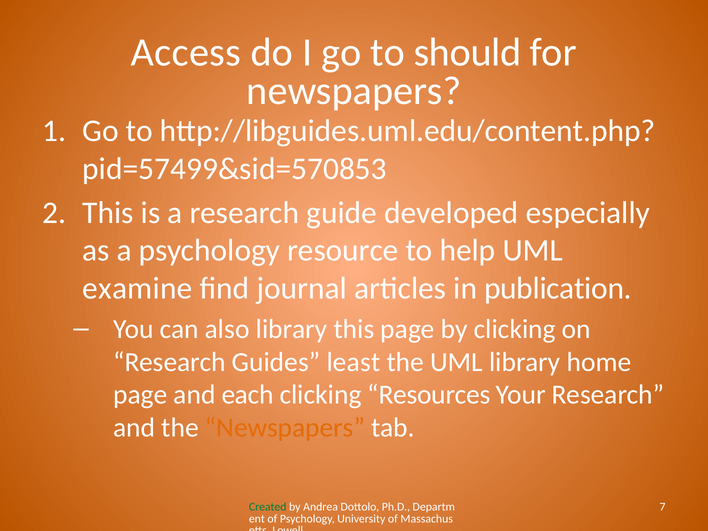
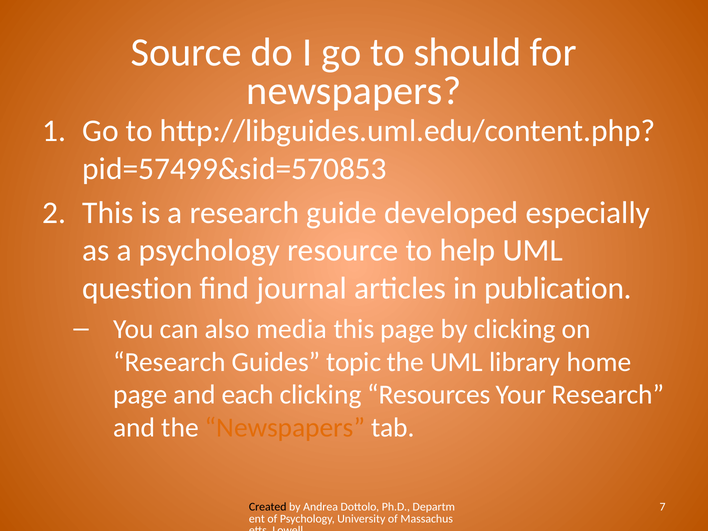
Access: Access -> Source (186, 52)
examine: examine -> question (138, 288)
also library: library -> media (291, 329)
least: least -> topic (354, 362)
Created colour: green -> black (268, 507)
